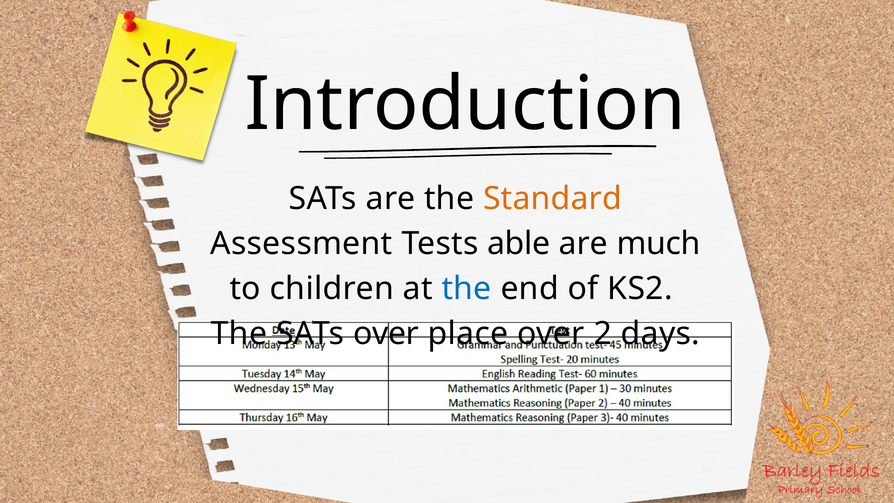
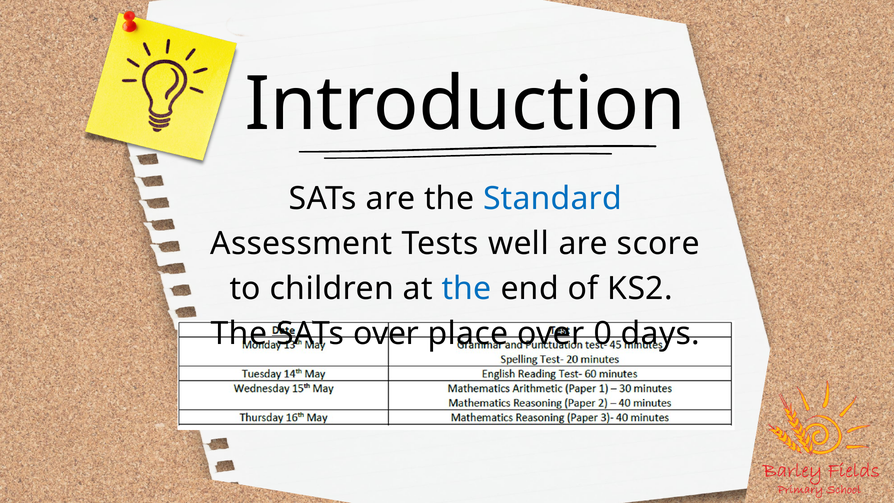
Standard colour: orange -> blue (552, 199)
able: able -> well (518, 244)
much: much -> score (658, 244)
2: 2 -> 0 (603, 334)
